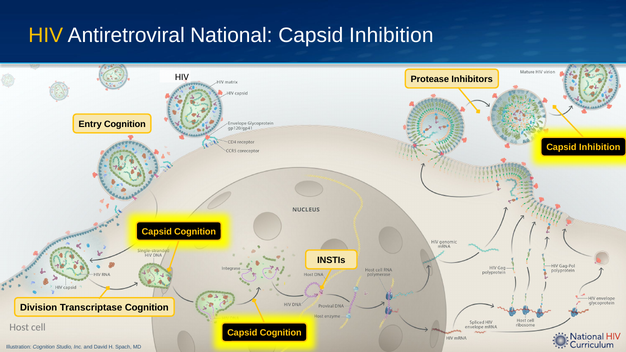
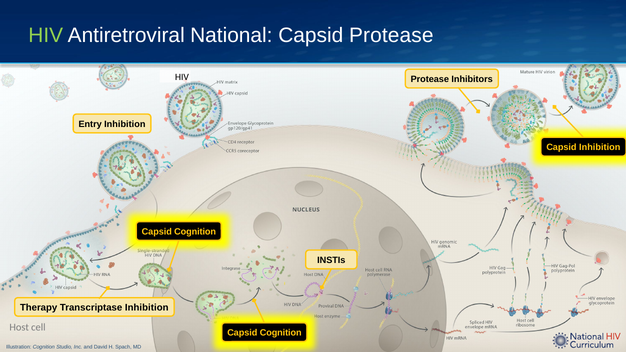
HIV colour: yellow -> light green (46, 36)
Inhibition: Inhibition -> Protease (391, 36)
Entry Cognition: Cognition -> Inhibition (125, 124)
Division: Division -> Therapy (39, 308)
Transcriptase Cognition: Cognition -> Inhibition (147, 308)
